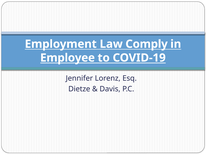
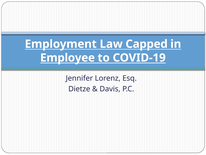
Comply: Comply -> Capped (147, 44)
